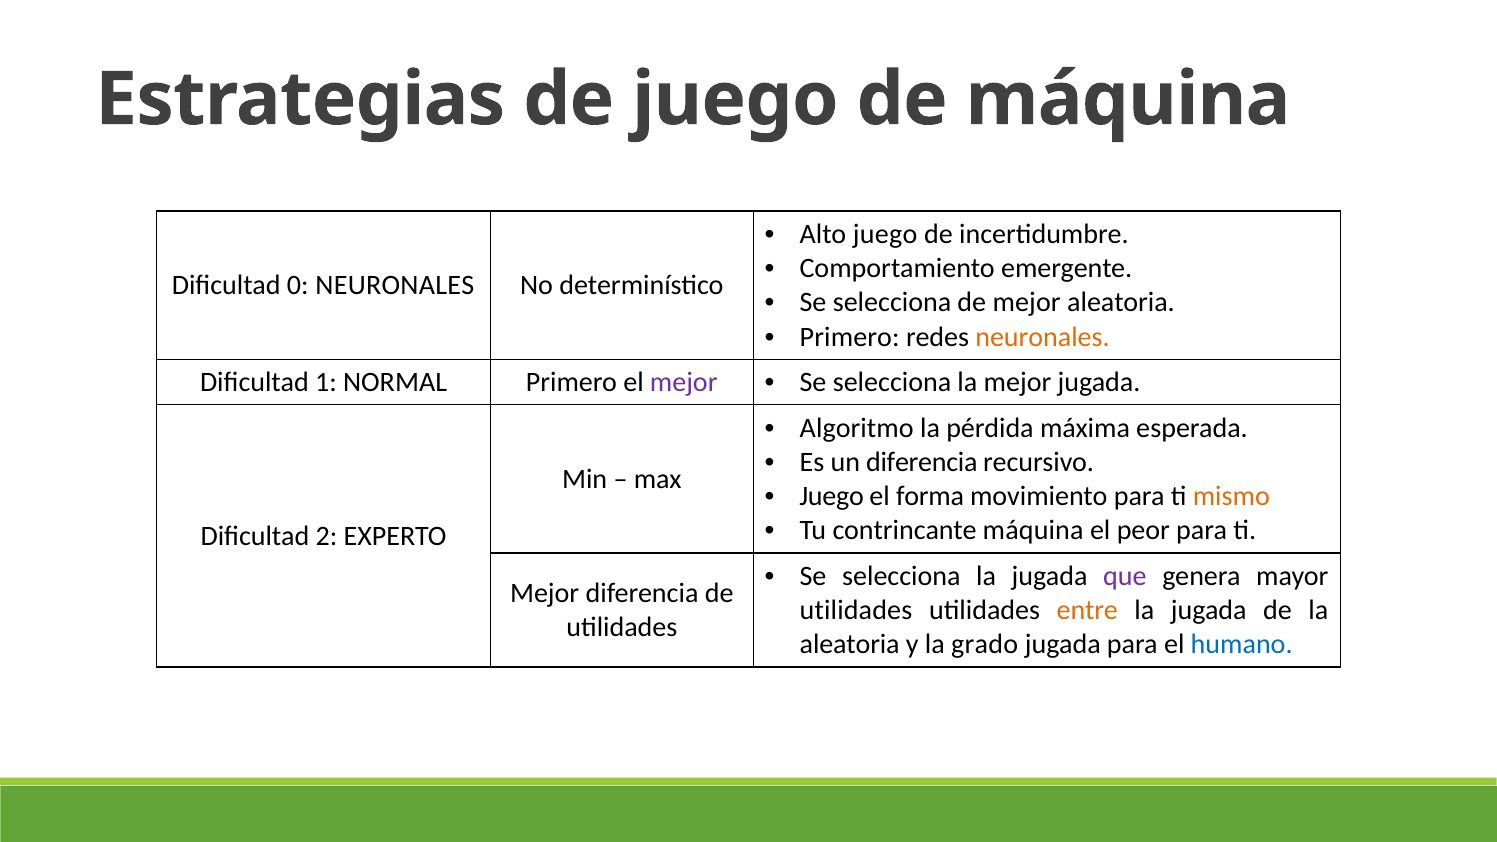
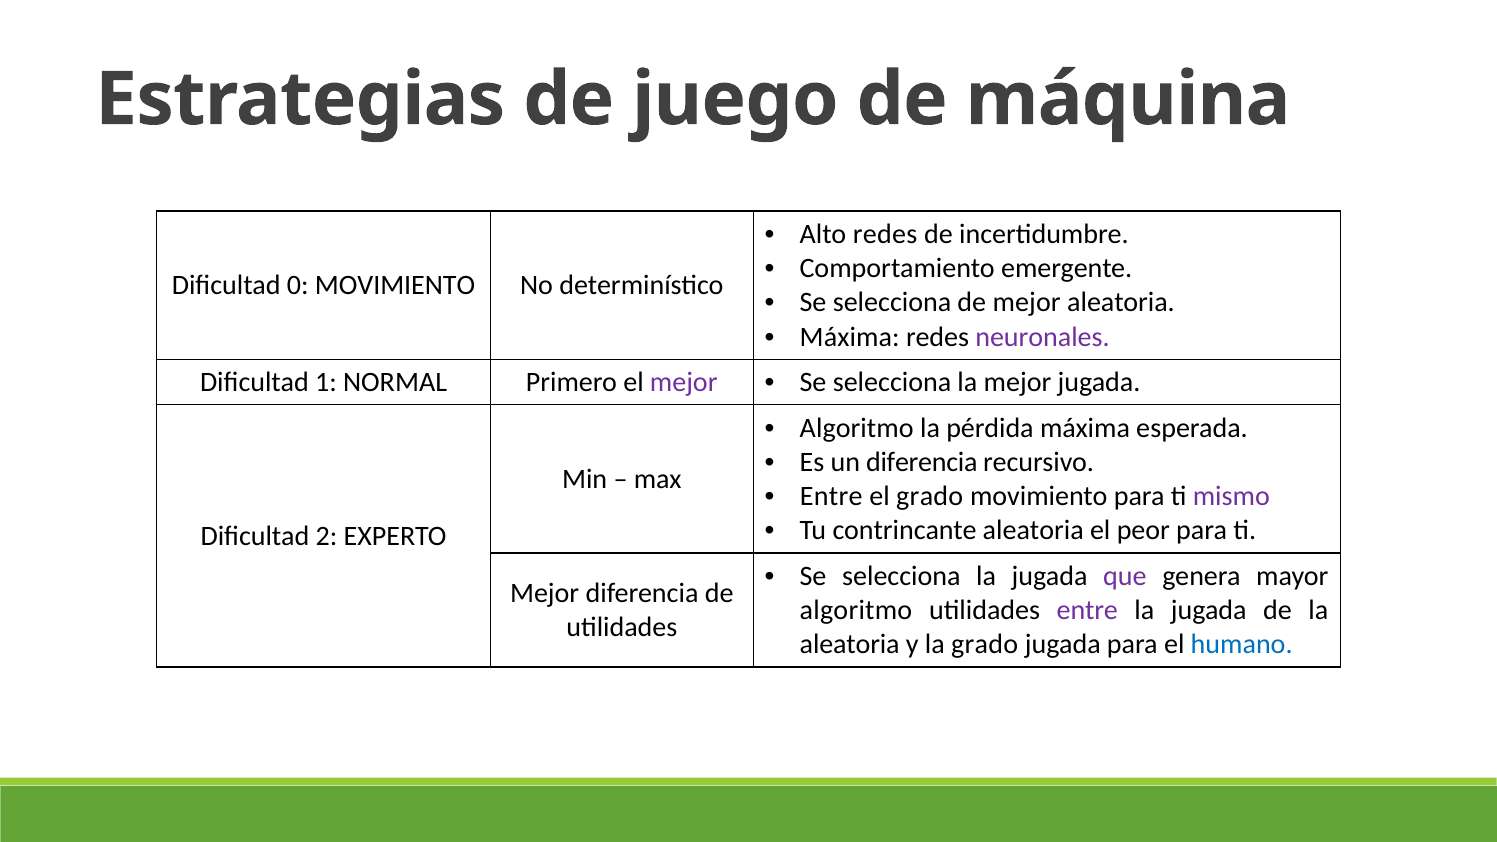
Alto juego: juego -> redes (885, 234)
0 NEURONALES: NEURONALES -> MOVIMIENTO (395, 285)
Primero: Primero -> Máxima (850, 337)
neuronales colour: orange -> purple (1042, 337)
Juego: Juego -> Entre (831, 496)
el forma: forma -> grado (930, 496)
mismo colour: orange -> purple (1231, 496)
contrincante máquina: máquina -> aleatoria (1033, 531)
utilidades: utilidades -> algoritmo (856, 610)
entre colour: orange -> purple (1087, 610)
